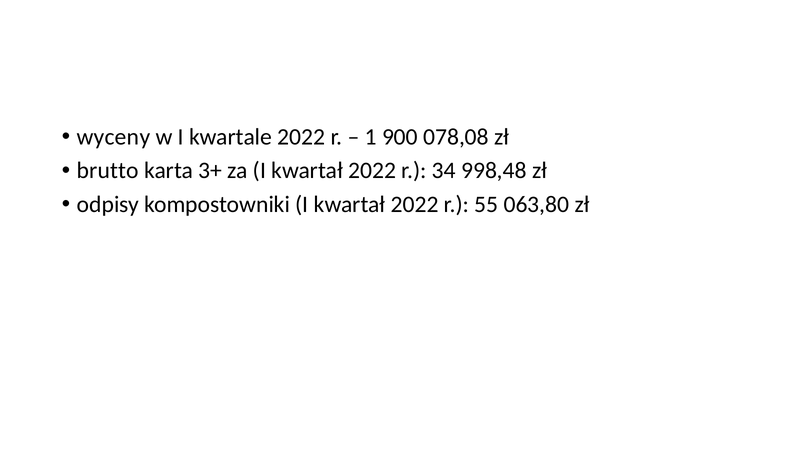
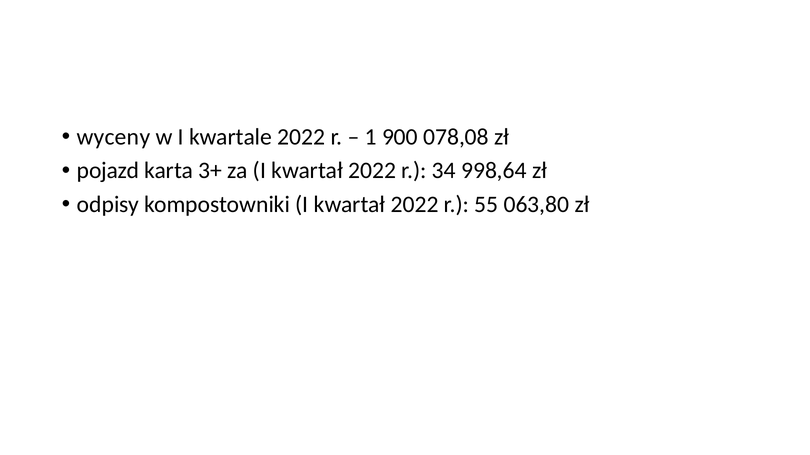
brutto: brutto -> pojazd (108, 171)
998,48: 998,48 -> 998,64 (494, 171)
